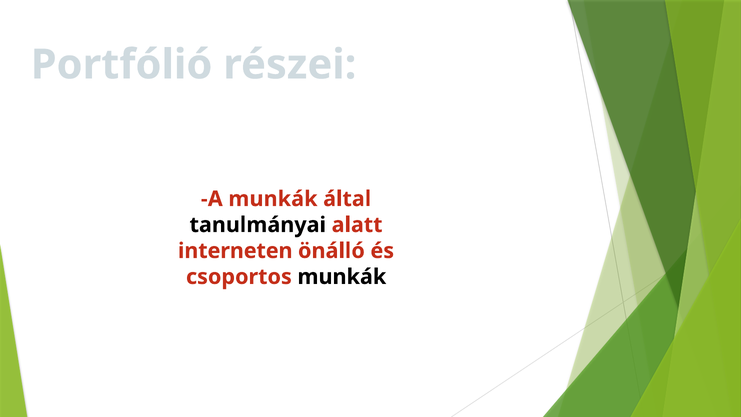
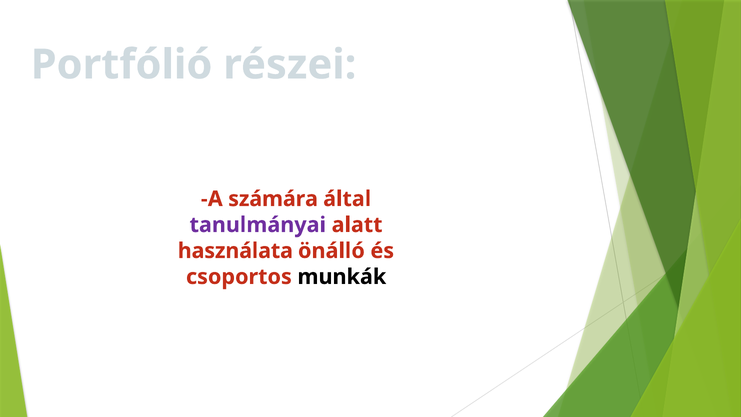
A munkák: munkák -> számára (273, 199)
tanulmányai colour: black -> purple (258, 225)
interneten: interneten -> használata (235, 251)
